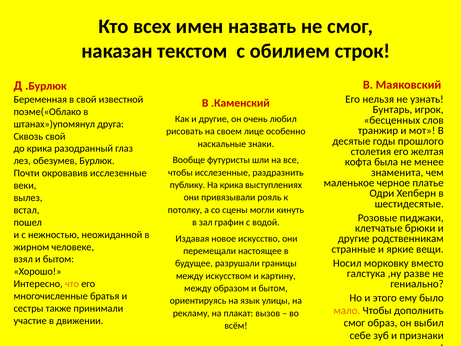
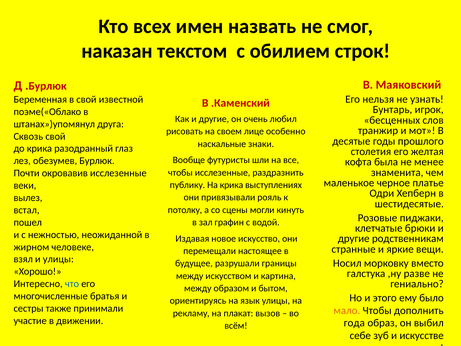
взял и бытом: бытом -> улицы (58, 259)
картину: картину -> картина (278, 276)
что colour: orange -> blue (72, 284)
смог: смог -> года (354, 323)
признаки: признаки -> искусстве (422, 335)
